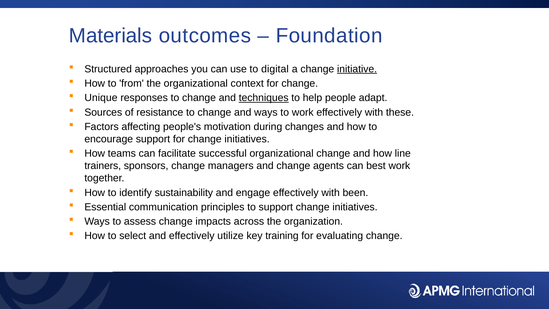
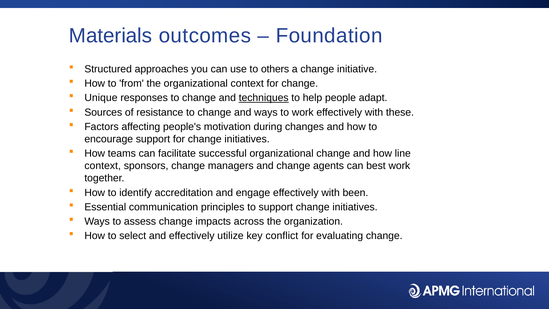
digital: digital -> others (275, 69)
initiative underline: present -> none (357, 69)
trainers: trainers -> context (103, 166)
sustainability: sustainability -> accreditation (184, 193)
training: training -> conflict (282, 236)
